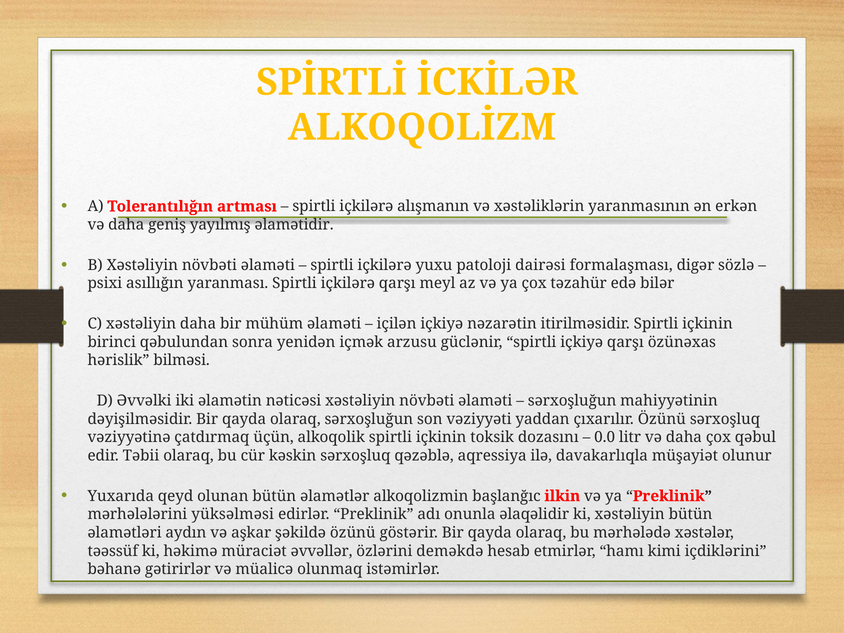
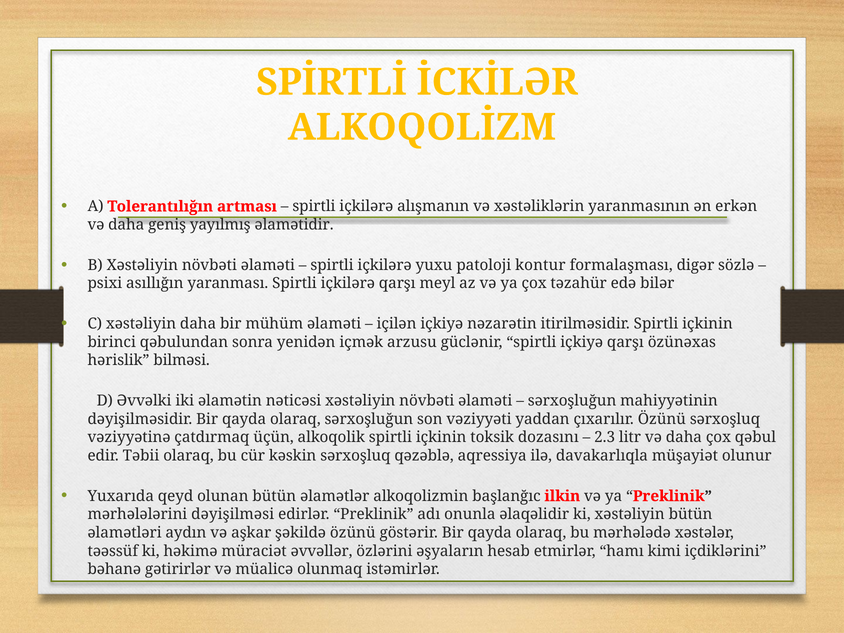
dairəsi: dairəsi -> kontur (540, 265)
0.0: 0.0 -> 2.3 (605, 437)
yüksəlməsi: yüksəlməsi -> dəyişilməsi (233, 514)
deməkdə: deməkdə -> əşyaların (450, 551)
